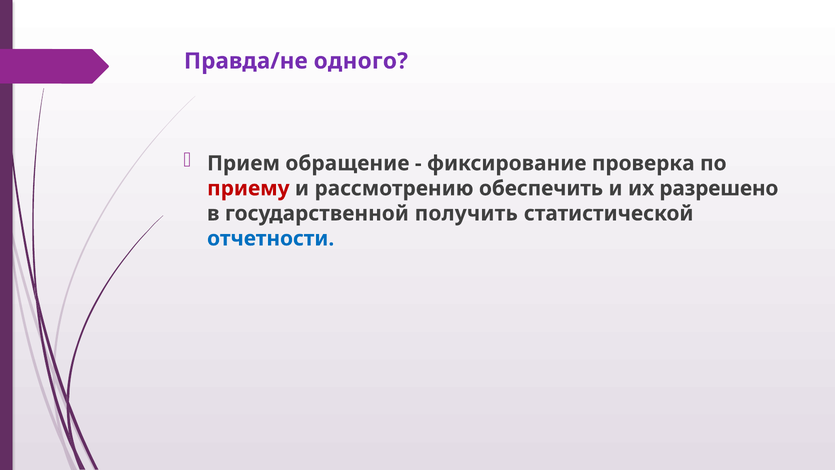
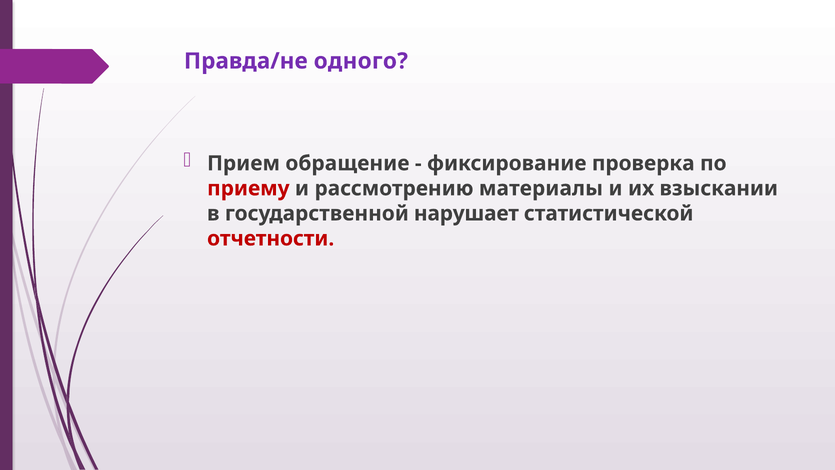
обеспечить: обеспечить -> материалы (541, 188)
разрешено: разрешено -> взыскании (719, 188)
получить: получить -> нарушает (466, 213)
отчетности colour: blue -> red (271, 238)
